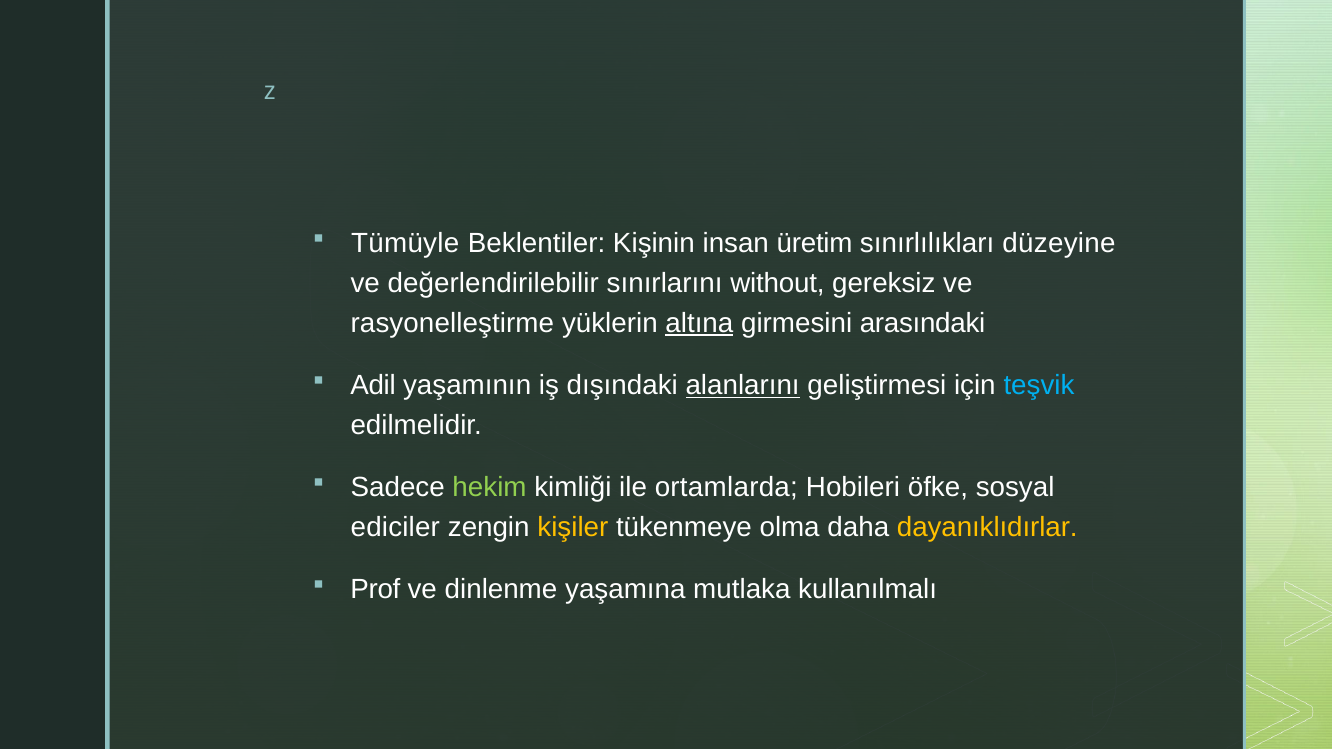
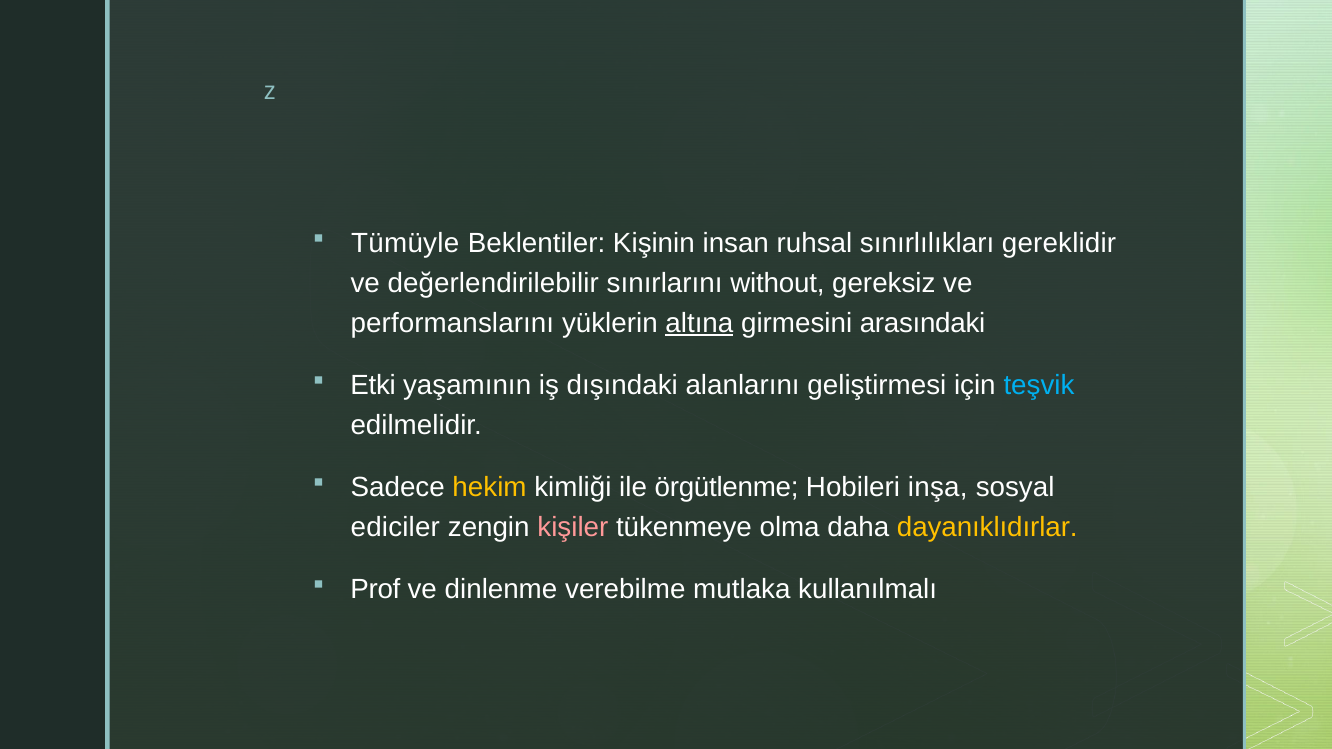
üretim: üretim -> ruhsal (814, 244)
düzeyine: düzeyine -> gereklidir (1059, 244)
rasyonelleştirme: rasyonelleştirme -> performanslarını (452, 323)
Adil: Adil -> Etki (373, 386)
alanlarını underline: present -> none (743, 386)
hekim colour: light green -> yellow (489, 488)
ortamlarda: ortamlarda -> örgütlenme (727, 488)
öfke: öfke -> inşa (938, 488)
kişiler colour: yellow -> pink (573, 528)
yaşamına: yaşamına -> verebilme (625, 590)
